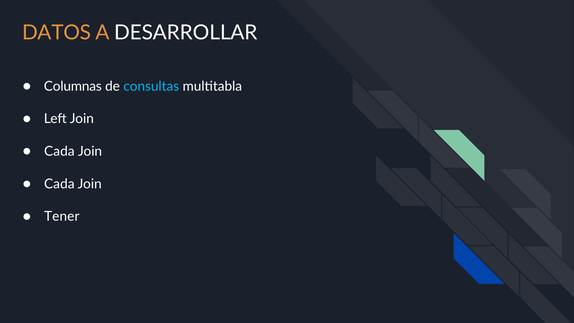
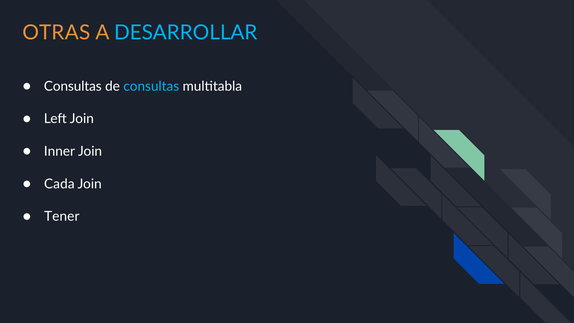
DATOS: DATOS -> OTRAS (56, 33)
DESARROLLAR colour: white -> light blue (186, 33)
Columnas: Columnas -> Consultas (73, 86)
Cada: Cada -> Inner (59, 151)
